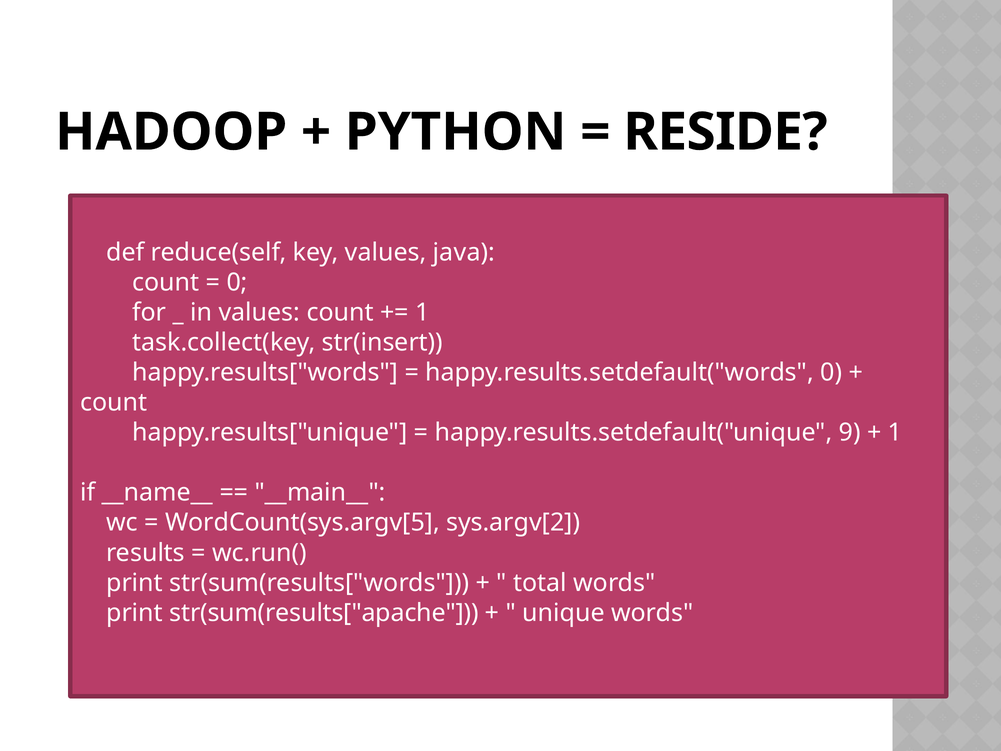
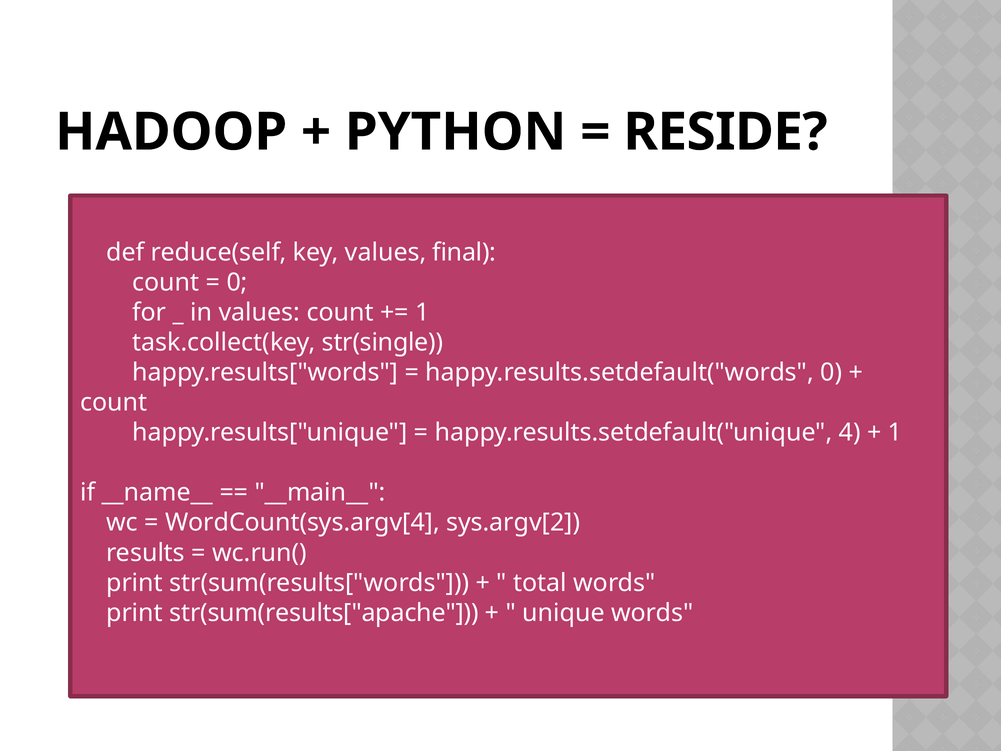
java: java -> final (464, 252)
str(insert: str(insert -> str(single (382, 342)
9: 9 -> 4 (850, 432)
WordCount(sys.argv[5: WordCount(sys.argv[5 -> WordCount(sys.argv[4 (302, 523)
